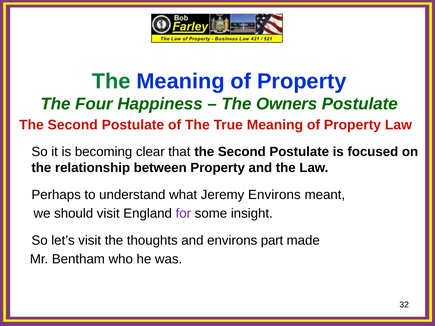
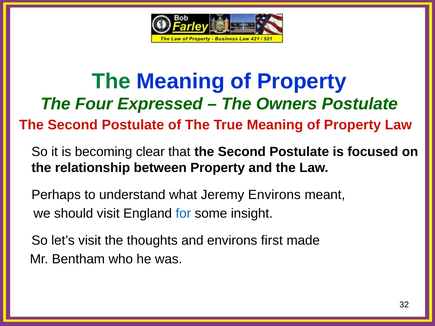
Happiness: Happiness -> Expressed (160, 104)
for colour: purple -> blue (183, 214)
part: part -> first (272, 241)
